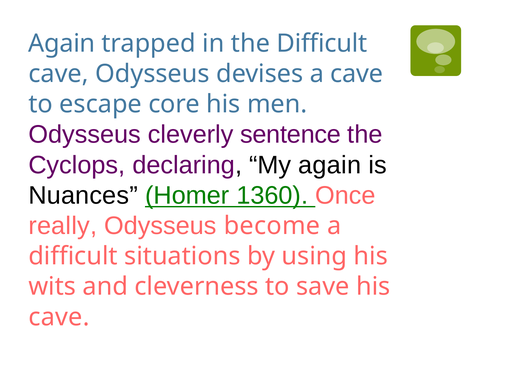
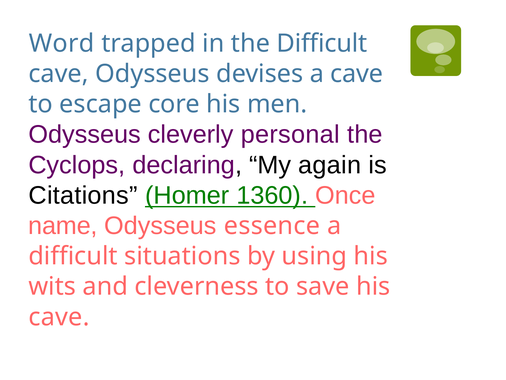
Again: Again -> Word (61, 43)
sentence: sentence -> personal (290, 134)
Nuances: Nuances -> Citations (83, 195)
really: really -> name (63, 226)
become: become -> essence (272, 226)
